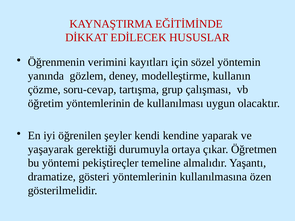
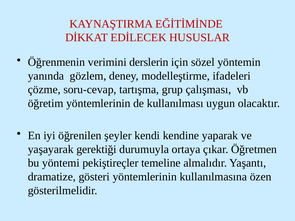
kayıtları: kayıtları -> derslerin (149, 62)
kullanın: kullanın -> ifadeleri (232, 76)
